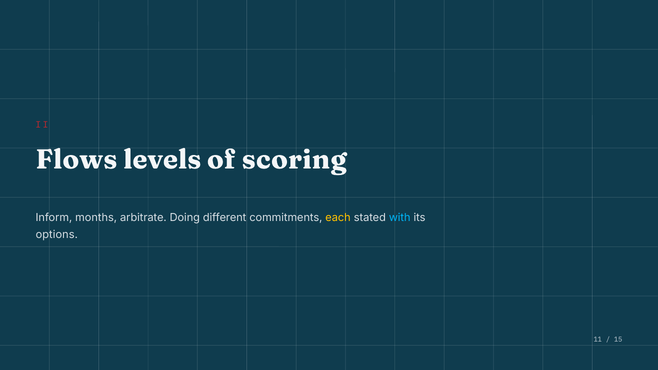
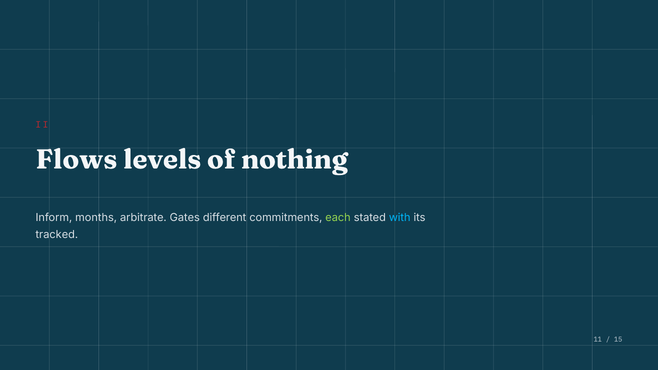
scoring: scoring -> nothing (294, 159)
Doing: Doing -> Gates (185, 218)
each colour: yellow -> light green (338, 218)
options: options -> tracked (57, 235)
